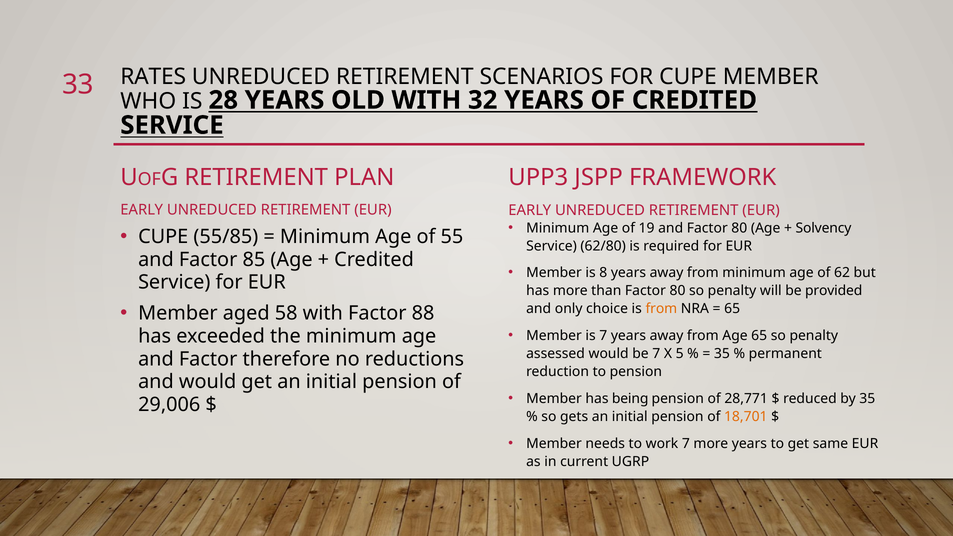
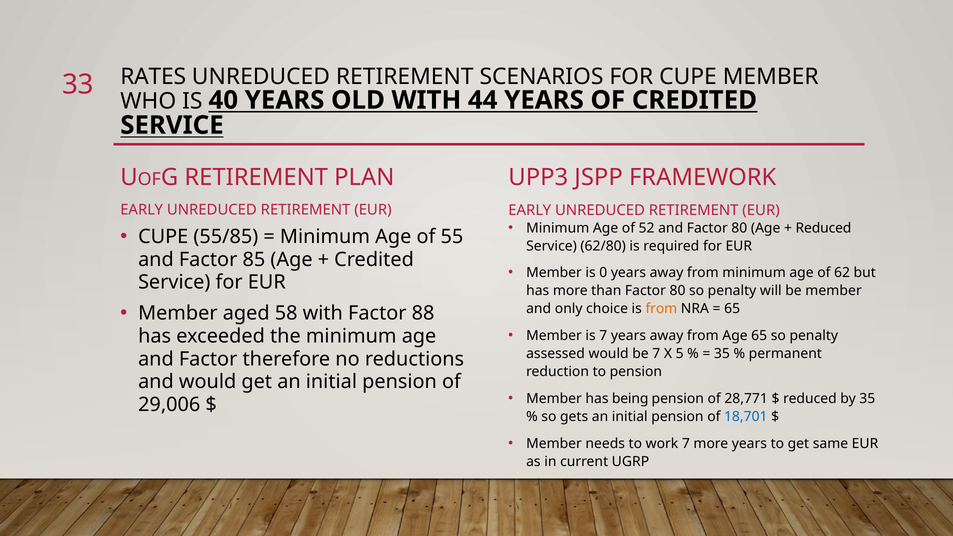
28: 28 -> 40 (223, 100)
32: 32 -> 44 (483, 100)
19: 19 -> 52 (647, 228)
Solvency: Solvency -> Reduced (823, 228)
8: 8 -> 0 (603, 273)
be provided: provided -> member (834, 291)
18,701 colour: orange -> blue (746, 417)
